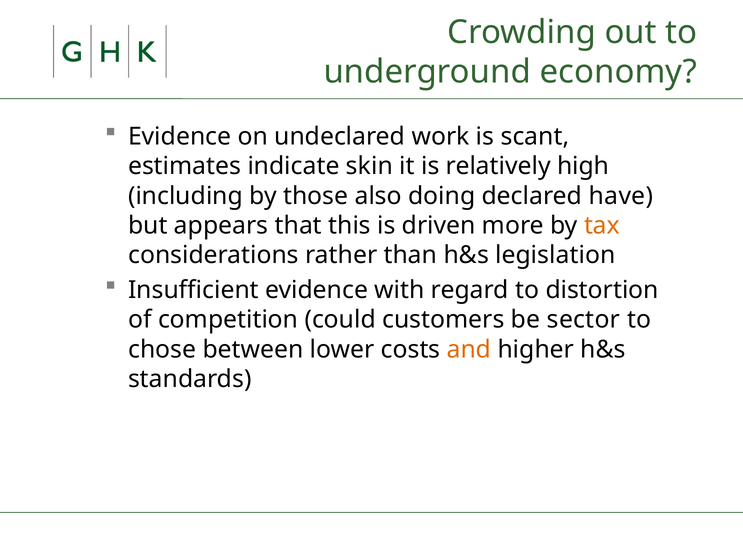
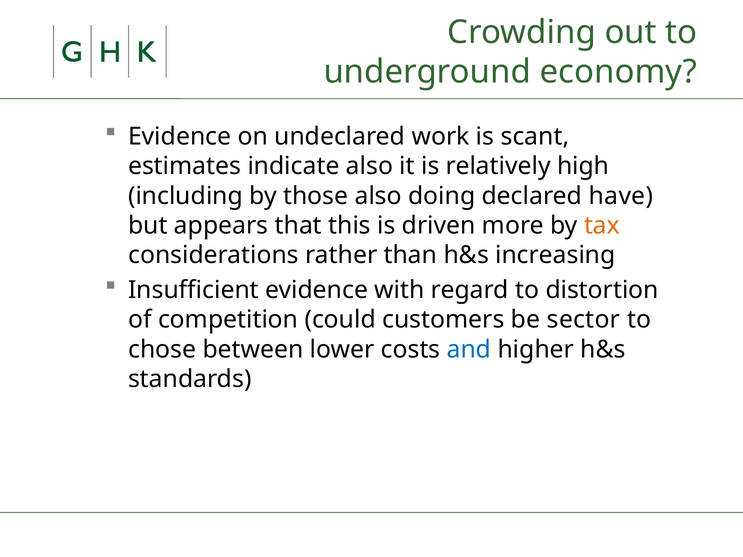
indicate skin: skin -> also (369, 166)
legislation: legislation -> increasing (555, 255)
and colour: orange -> blue (469, 350)
